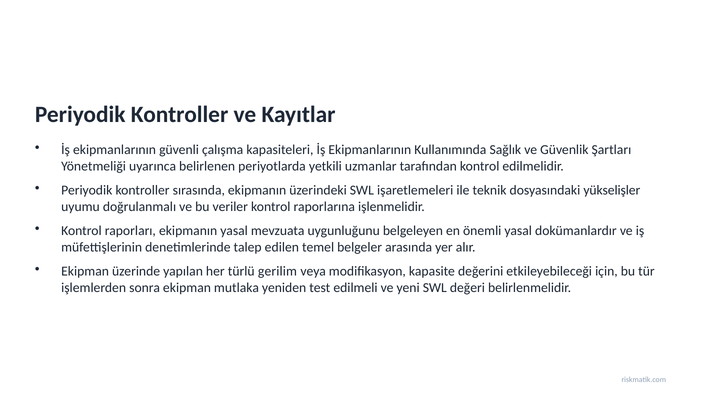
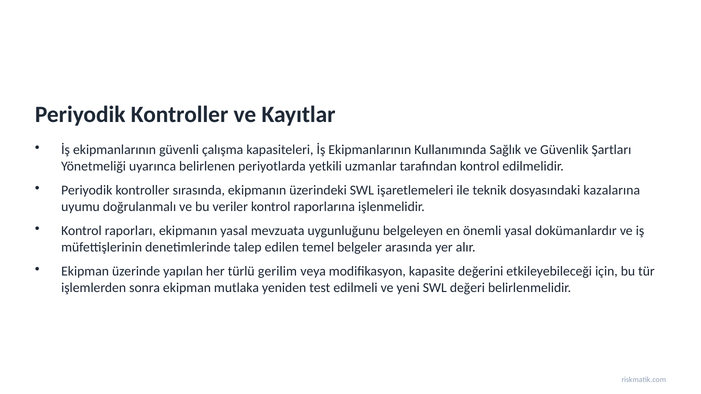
yükselişler: yükselişler -> kazalarına (612, 190)
